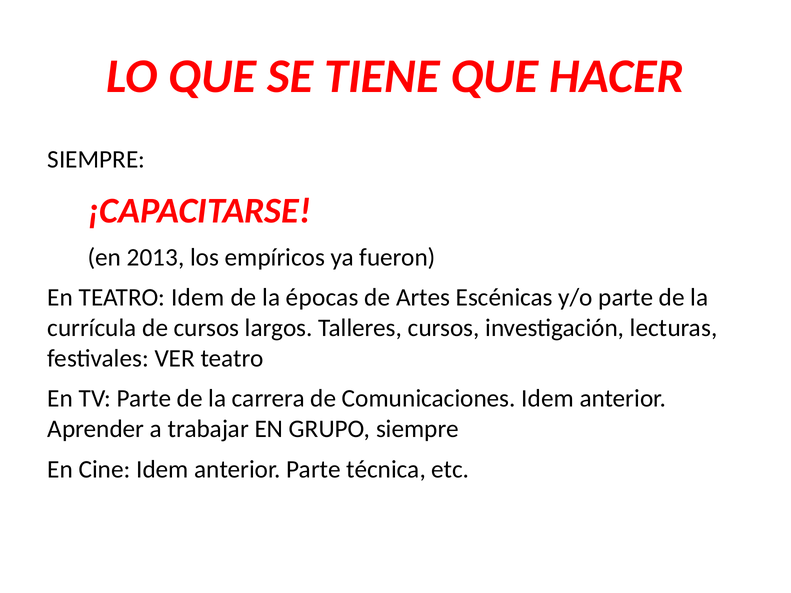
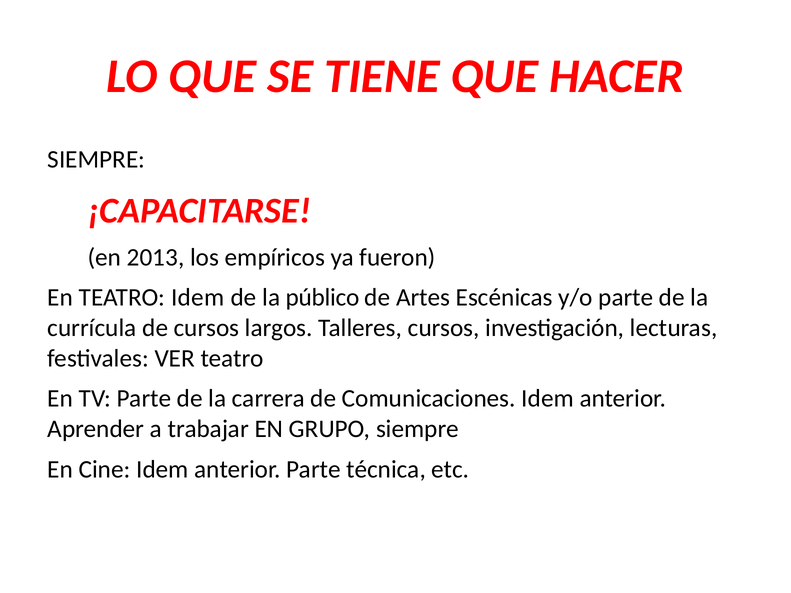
épocas: épocas -> público (322, 298)
